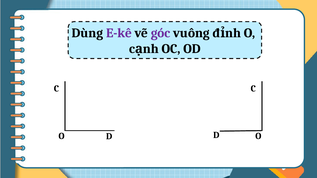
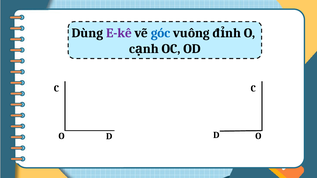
góc colour: purple -> blue (161, 33)
